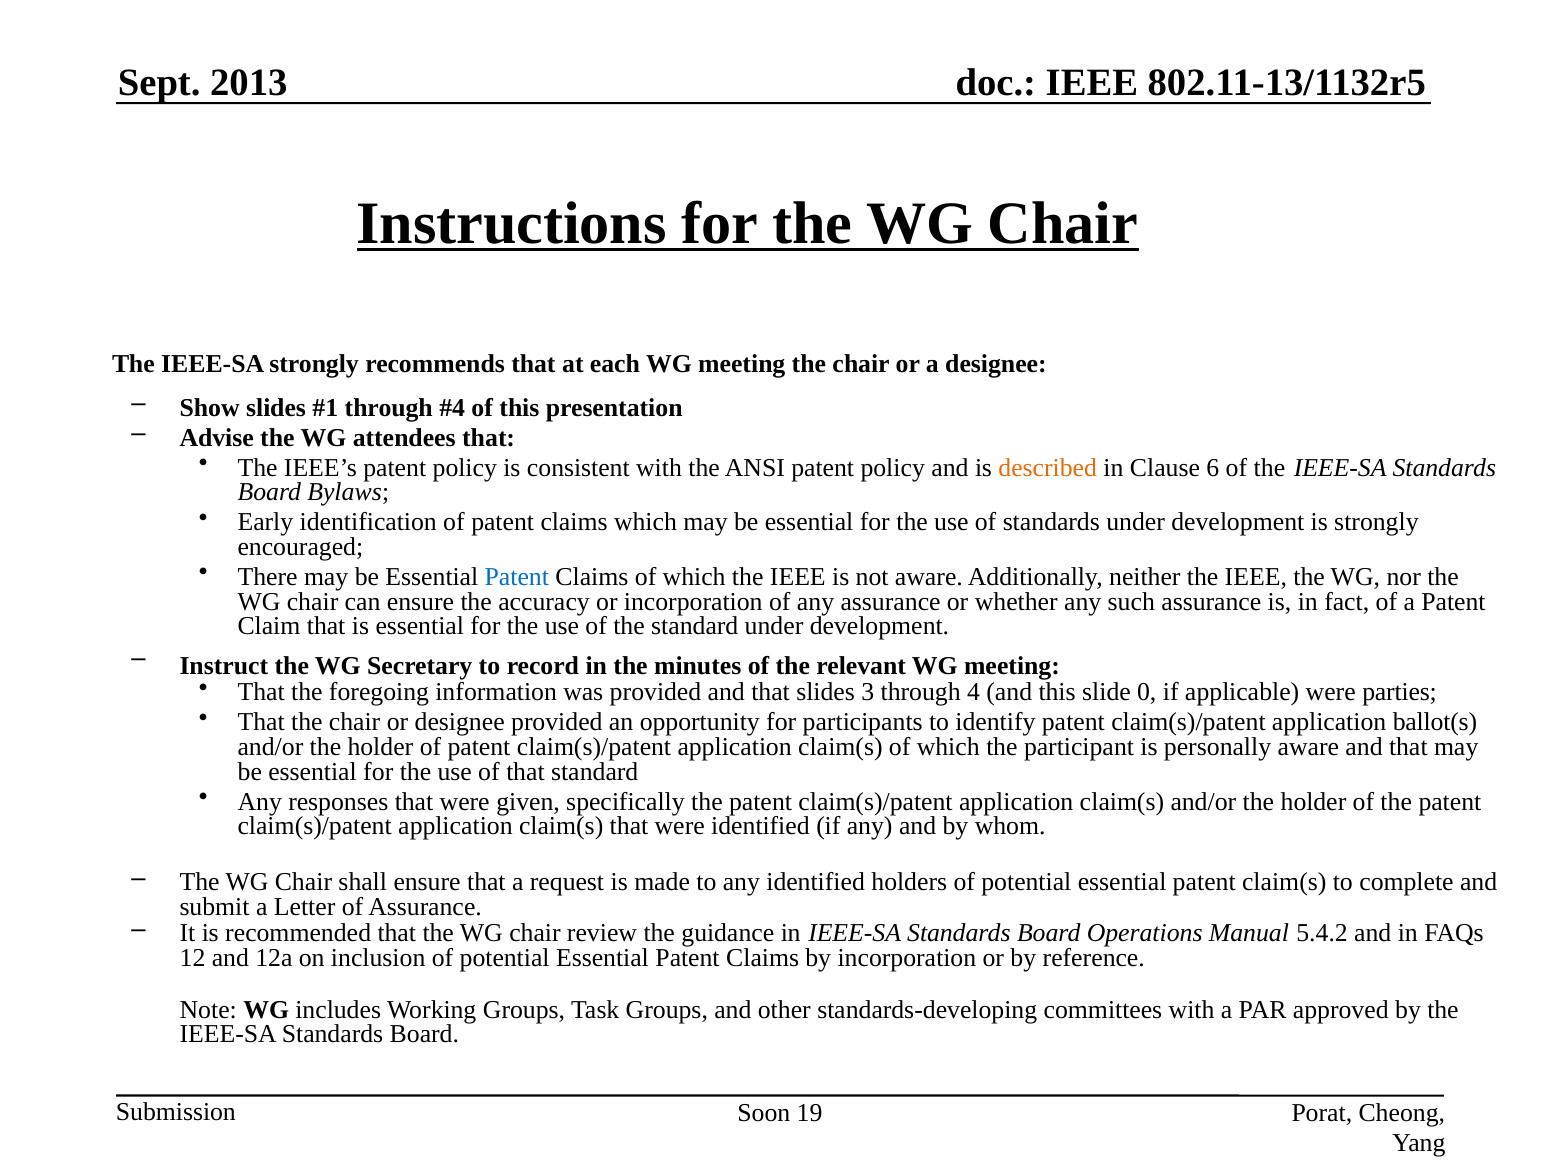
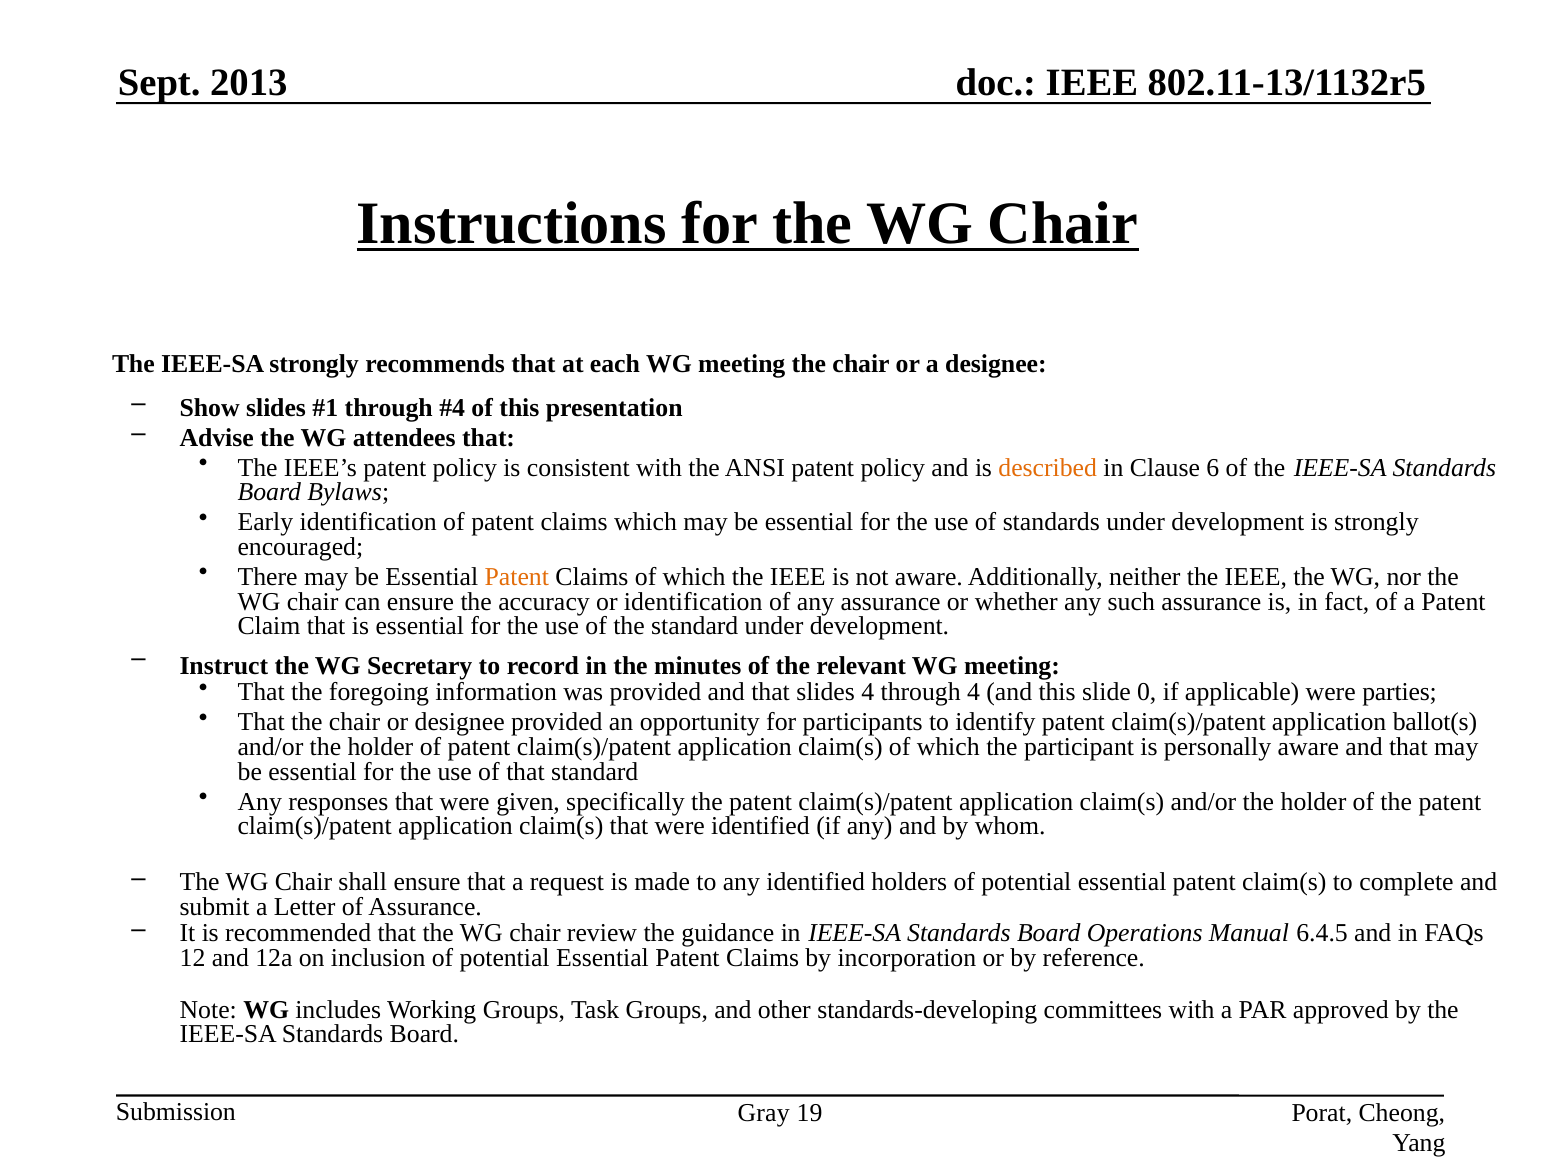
Patent colour: blue -> orange (517, 577)
or incorporation: incorporation -> identification (693, 602)
slides 3: 3 -> 4 (868, 692)
5.4.2: 5.4.2 -> 6.4.5 (1322, 933)
Soon: Soon -> Gray (764, 1113)
